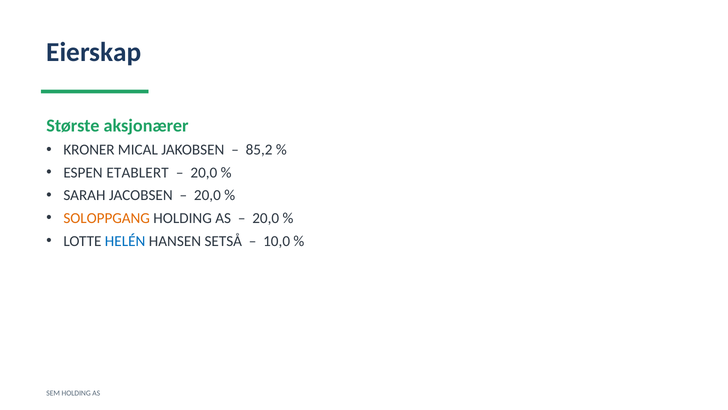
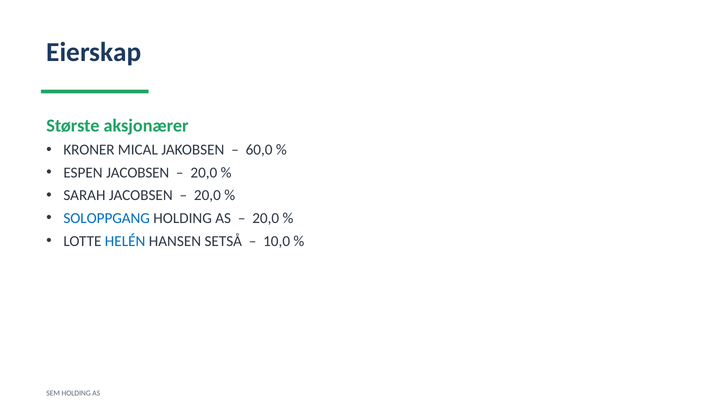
85,2: 85,2 -> 60,0 (259, 150)
ESPEN ETABLERT: ETABLERT -> JACOBSEN (138, 172)
SOLOPPGANG colour: orange -> blue (107, 218)
